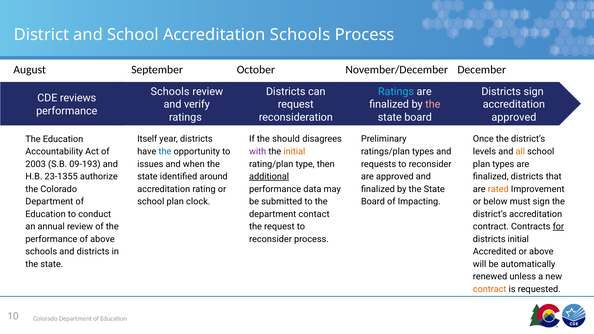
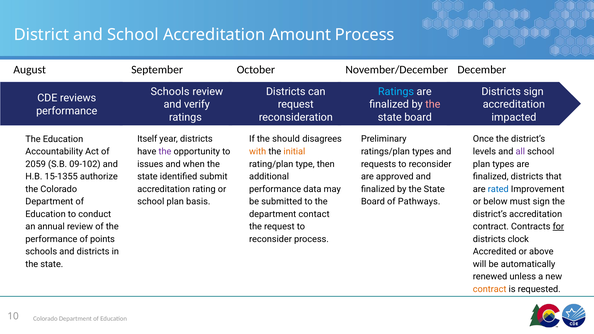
Accreditation Schools: Schools -> Amount (300, 35)
approved: approved -> impacted (514, 117)
the colour: blue -> purple (165, 152)
with colour: purple -> orange (258, 152)
all colour: orange -> purple (520, 152)
2003: 2003 -> 2059 (36, 164)
09-193: 09-193 -> 09-102 (85, 164)
around: around -> submit (214, 177)
additional underline: present -> none (269, 177)
23-1355: 23-1355 -> 15-1355 (61, 177)
rated colour: orange -> blue (498, 189)
clock: clock -> basis (198, 202)
Impacting: Impacting -> Pathways (419, 202)
of above: above -> points (102, 239)
districts initial: initial -> clock (518, 239)
